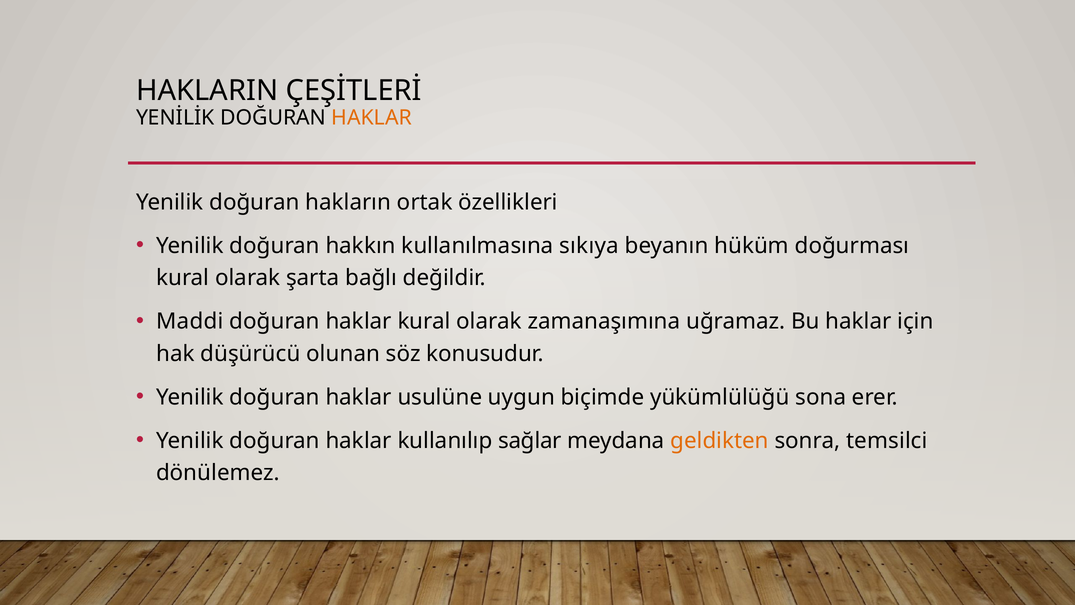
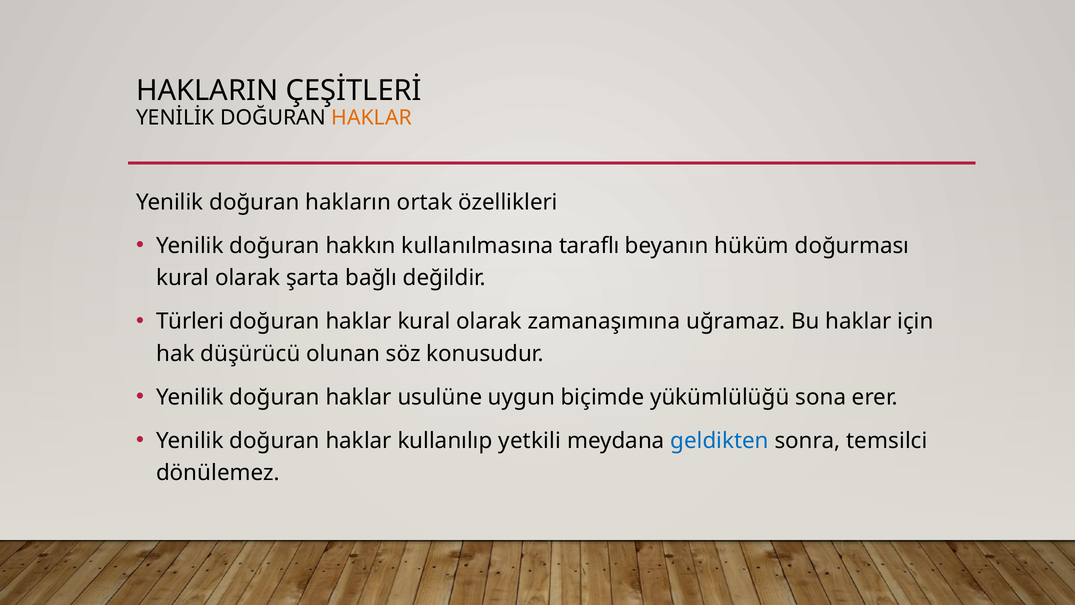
sıkıya: sıkıya -> taraflı (589, 246)
Maddi: Maddi -> Türleri (190, 321)
sağlar: sağlar -> yetkili (530, 440)
geldikten colour: orange -> blue (720, 440)
